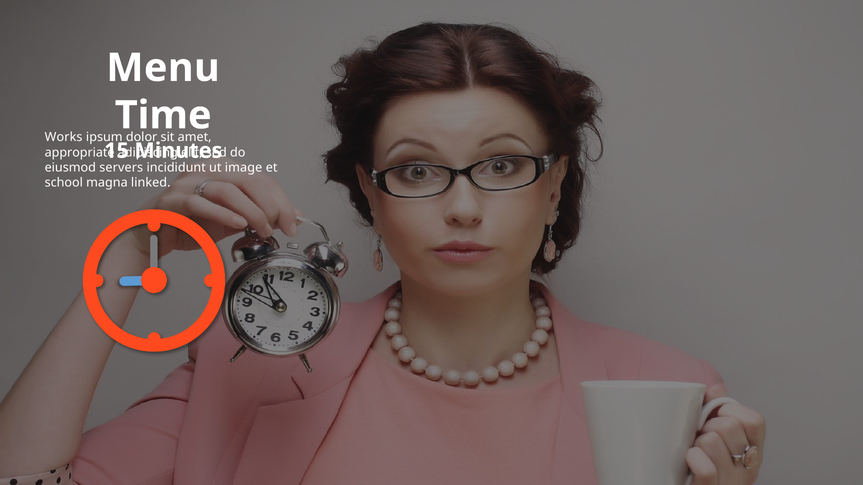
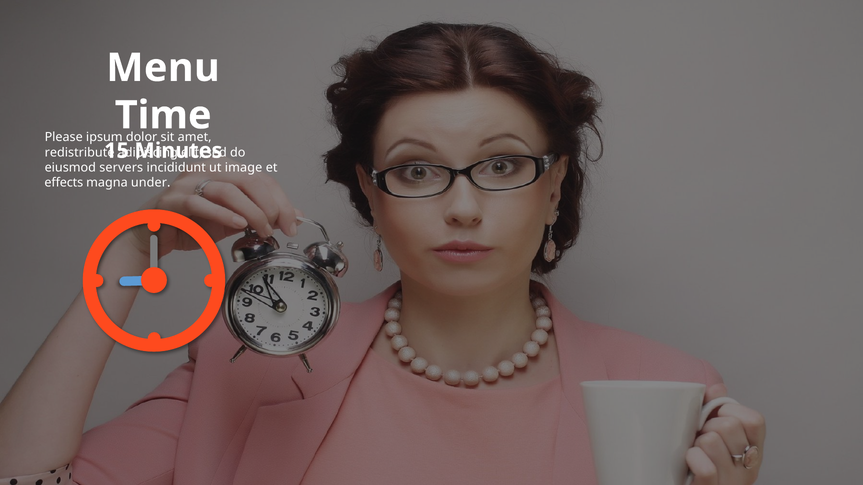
Works: Works -> Please (64, 137)
appropriate: appropriate -> redistribute (80, 153)
school: school -> effects (64, 183)
linked: linked -> under (151, 183)
